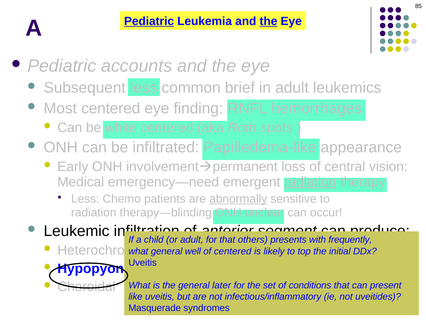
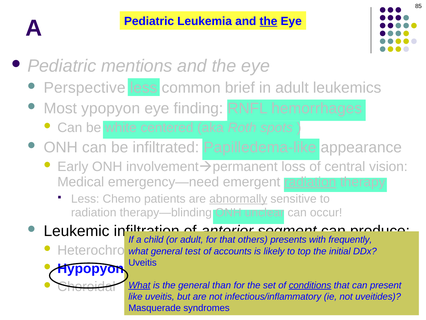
Pediatric underline: present -> none (149, 21)
accounts: accounts -> mentions (137, 66)
Subsequent: Subsequent -> Perspective (85, 88)
Most centered: centered -> ypopyon (111, 108)
well: well -> test (193, 251)
of centered: centered -> accounts (233, 251)
What underline: none -> present (139, 285)
later: later -> than (222, 285)
conditions underline: none -> present (310, 285)
